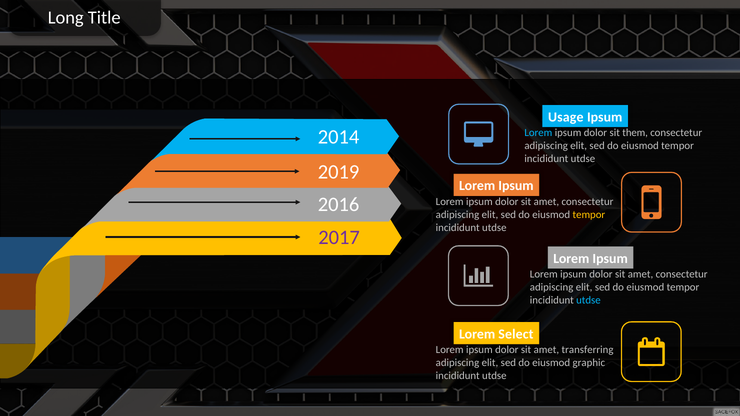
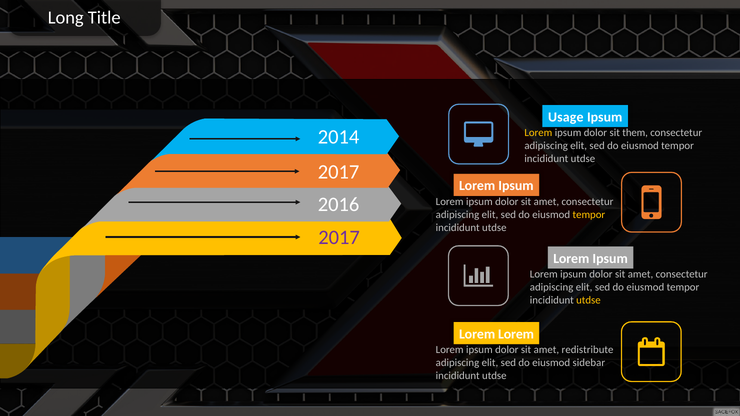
Lorem colour: light blue -> yellow (538, 133)
2019: 2019 -> 2017 (339, 172)
utdse colour: light blue -> yellow (588, 300)
Select: Select -> Lorem (516, 334)
transferring: transferring -> redistribute (588, 350)
graphic: graphic -> sidebar (589, 363)
